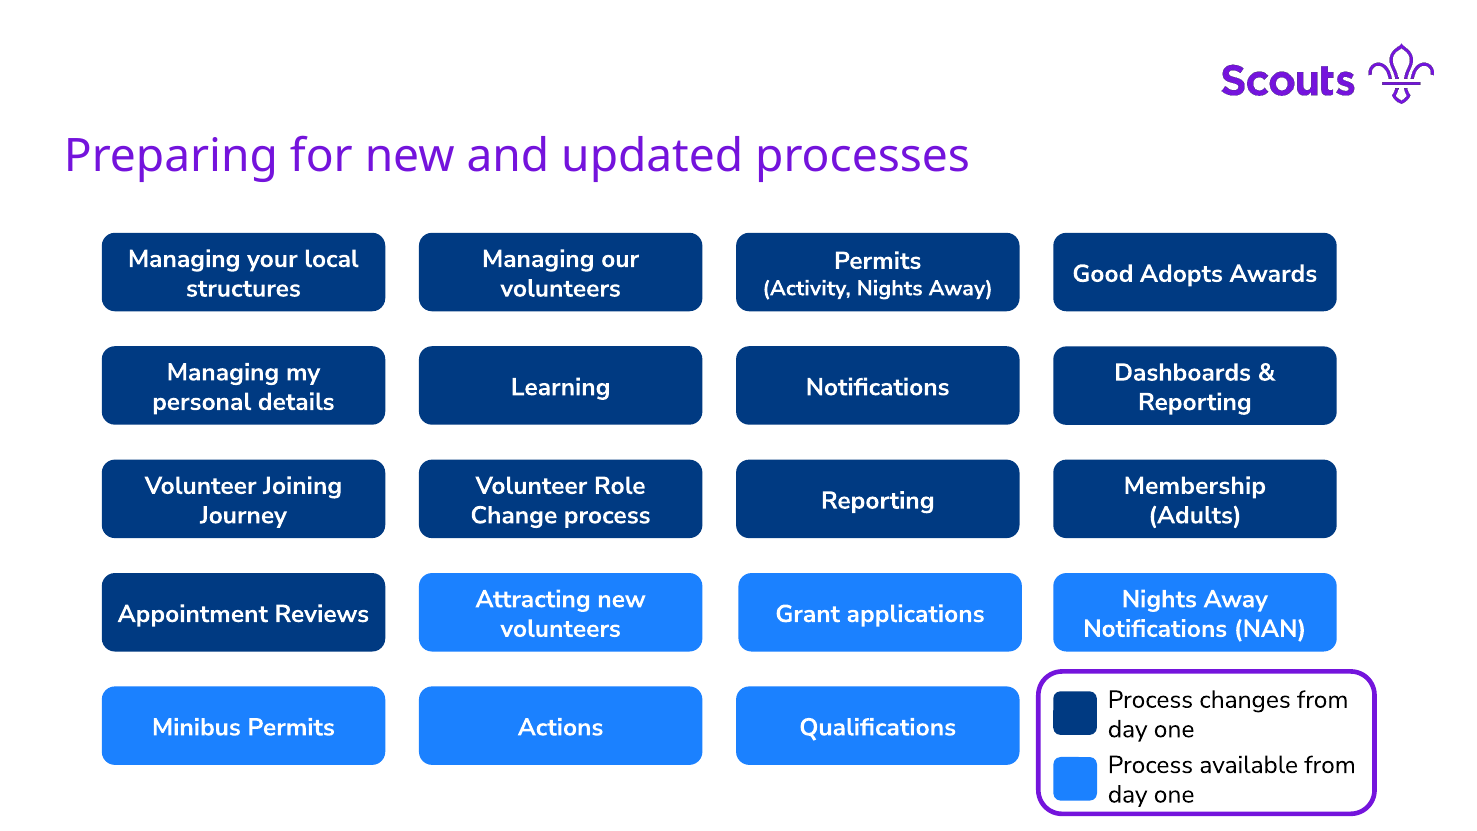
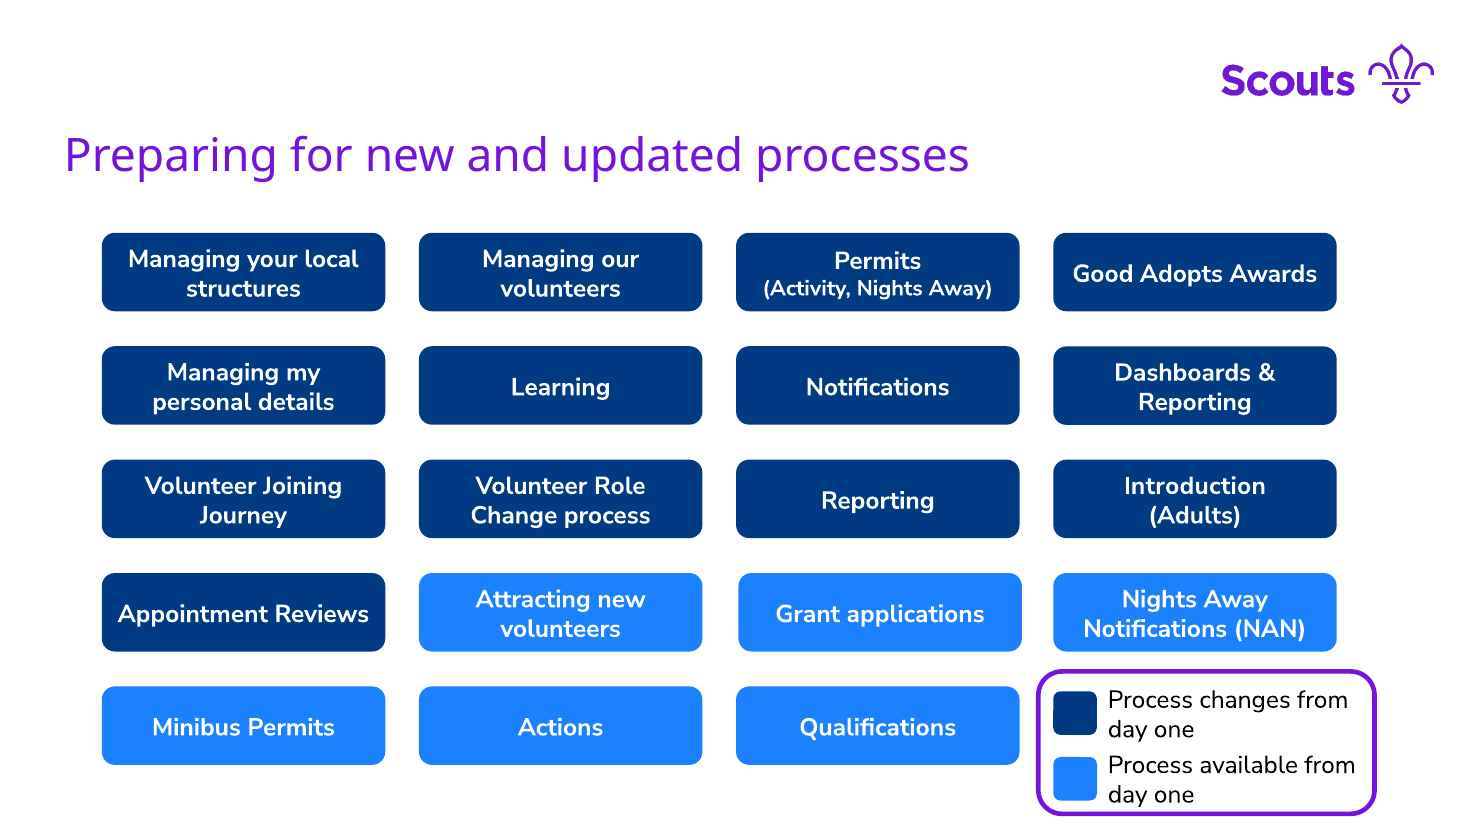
Membership: Membership -> Introduction (1195, 486)
